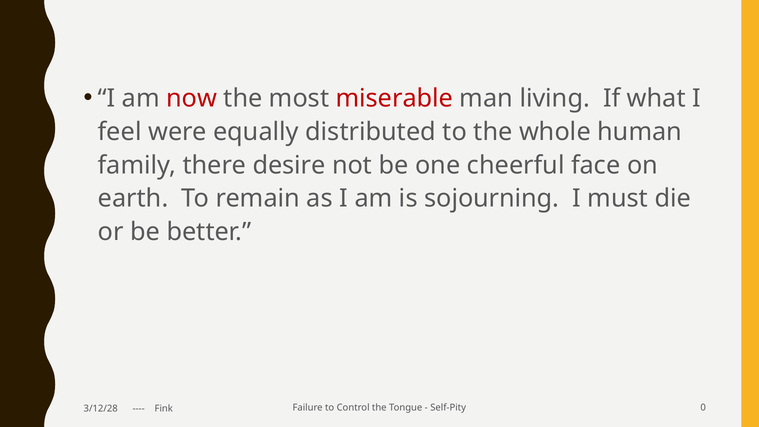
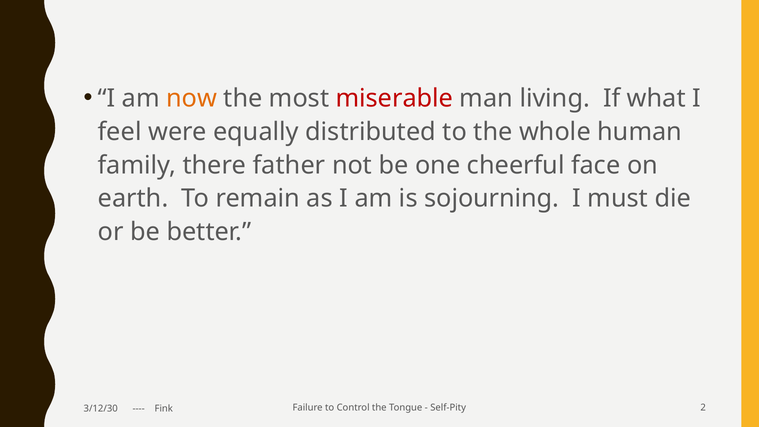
now colour: red -> orange (192, 98)
desire: desire -> father (289, 165)
0: 0 -> 2 (703, 408)
3/12/28: 3/12/28 -> 3/12/30 (101, 408)
